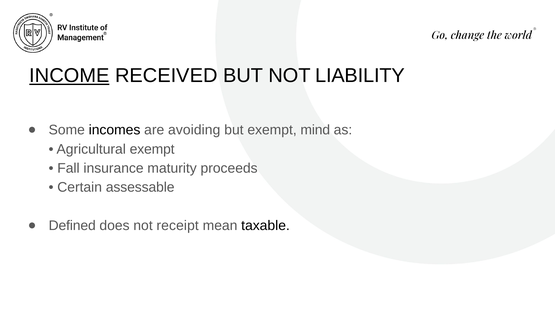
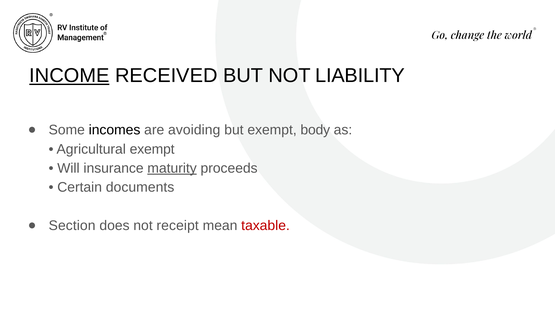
mind: mind -> body (315, 130)
Fall: Fall -> Will (68, 168)
maturity underline: none -> present (172, 168)
assessable: assessable -> documents (140, 188)
Defined: Defined -> Section (72, 226)
taxable colour: black -> red (266, 226)
